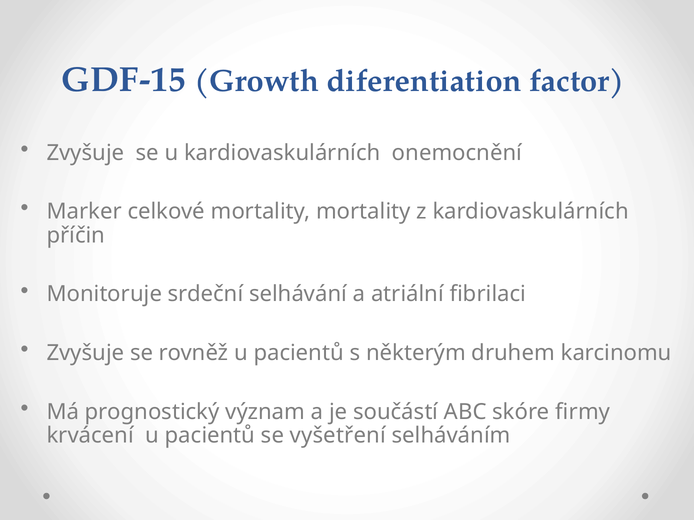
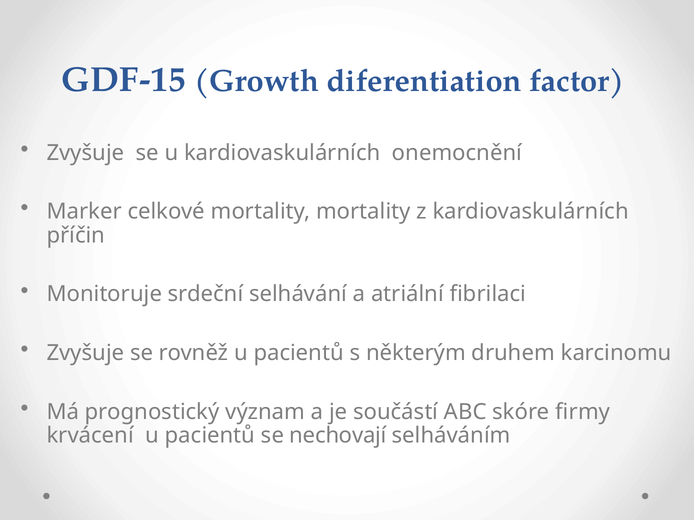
vyšetření: vyšetření -> nechovají (338, 436)
